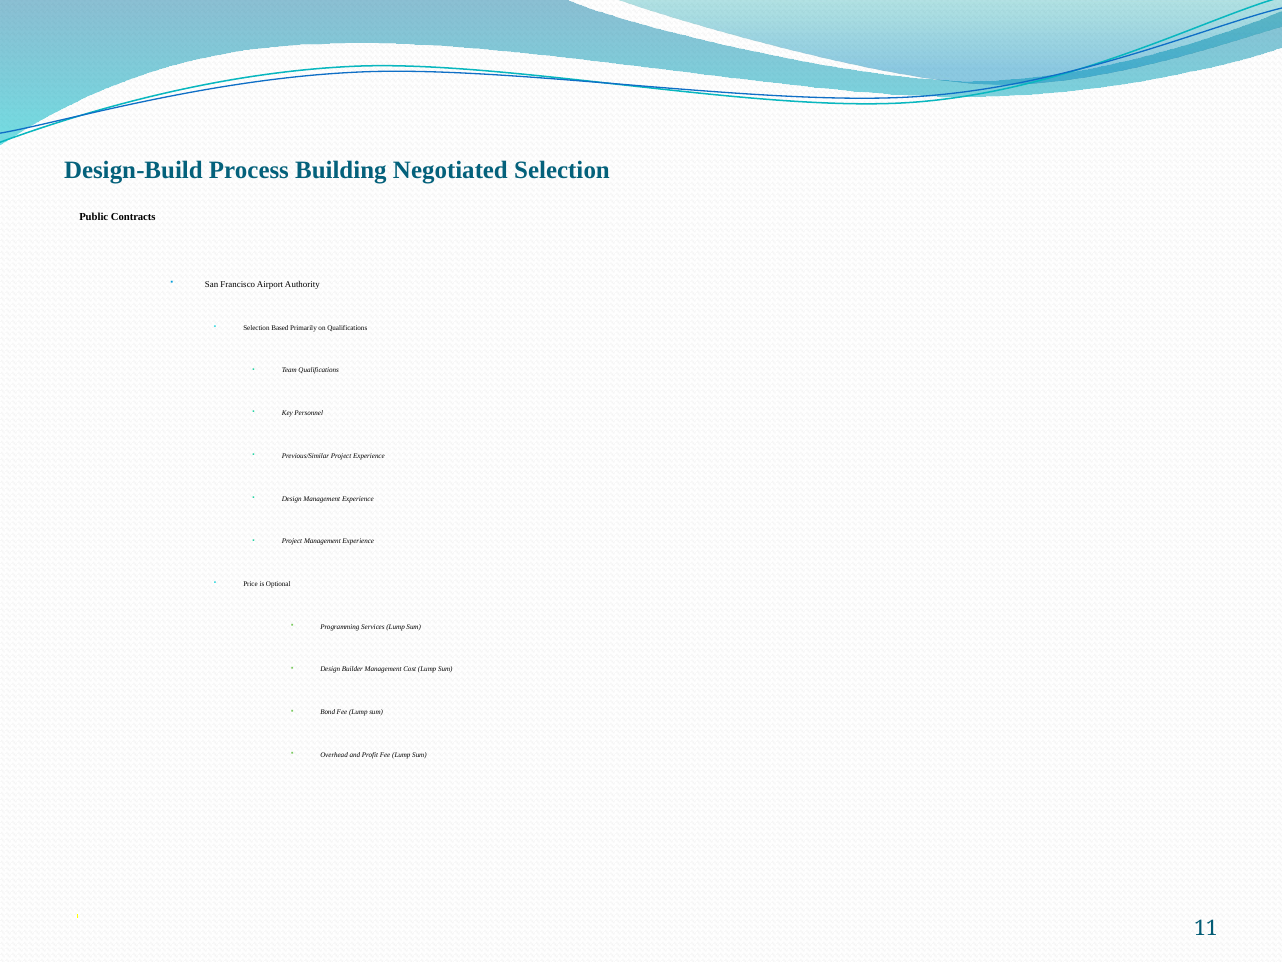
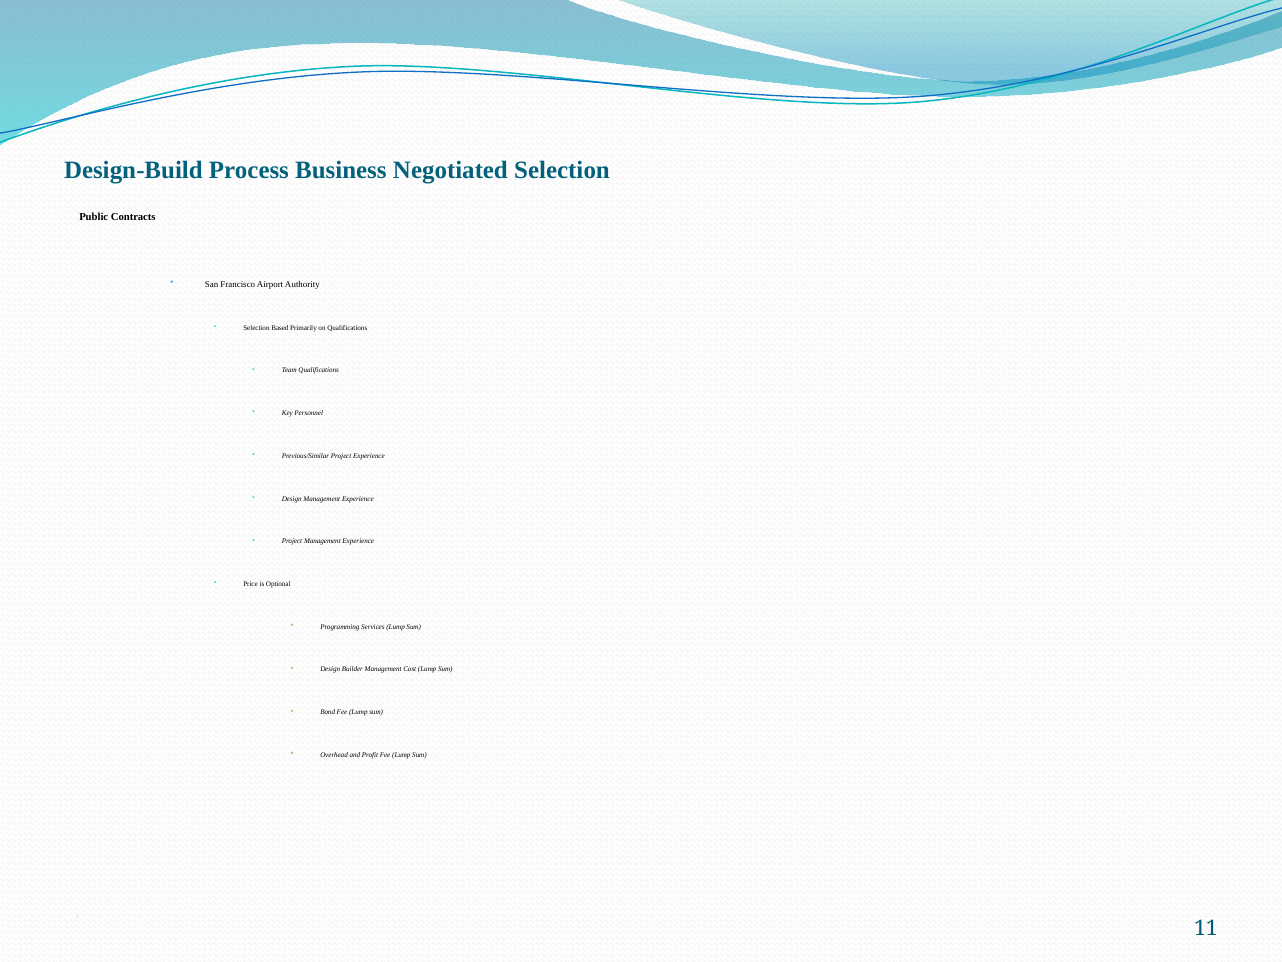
Building: Building -> Business (341, 170)
